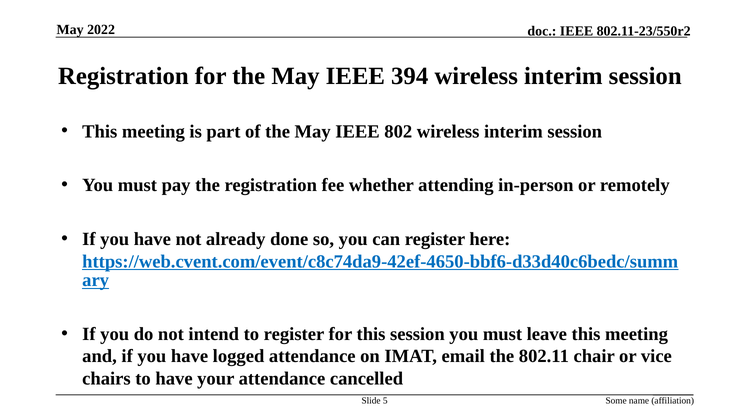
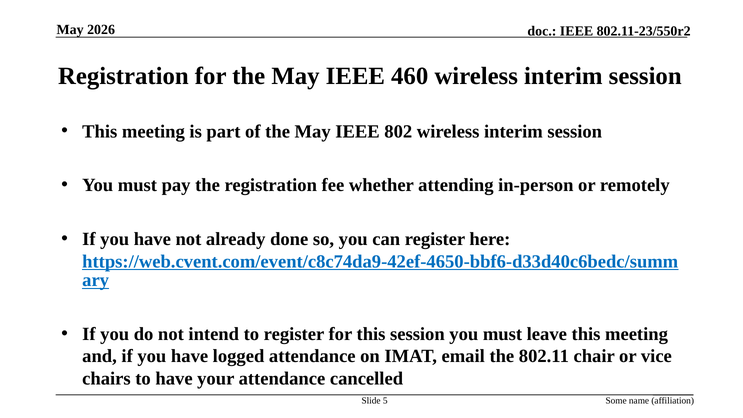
2022: 2022 -> 2026 (101, 30)
394: 394 -> 460 (410, 76)
